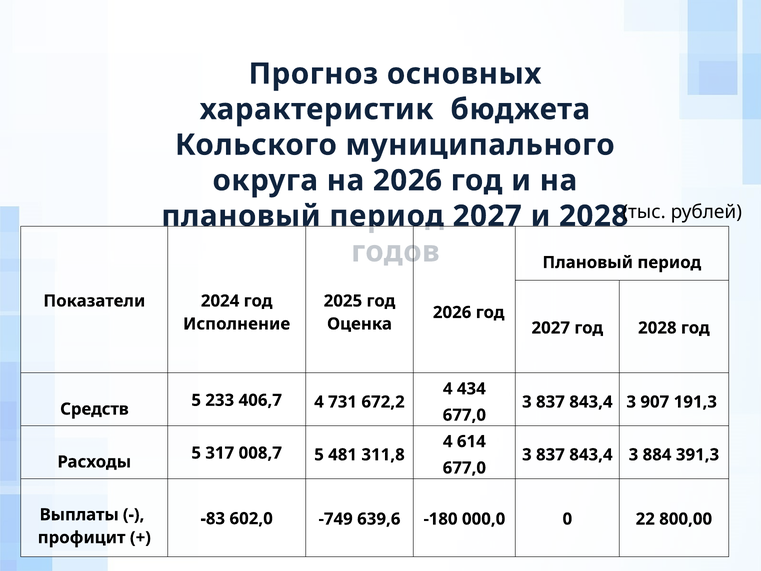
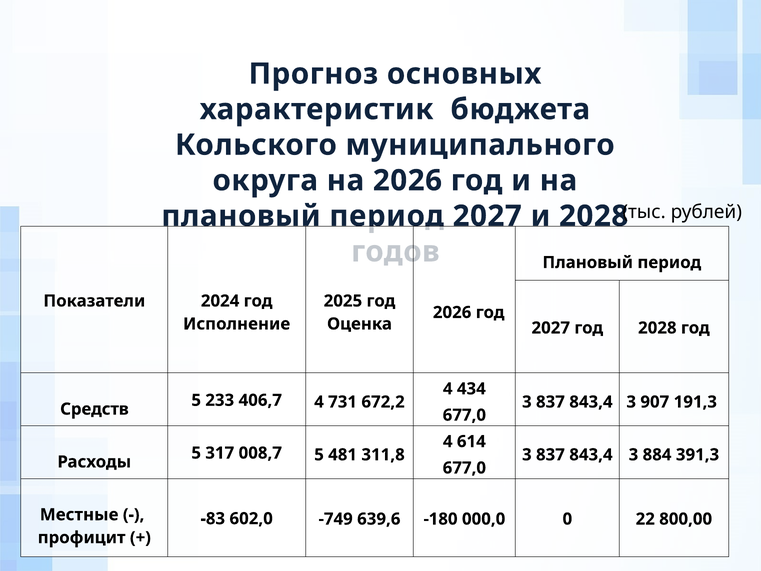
Выплаты: Выплаты -> Местные (79, 514)
